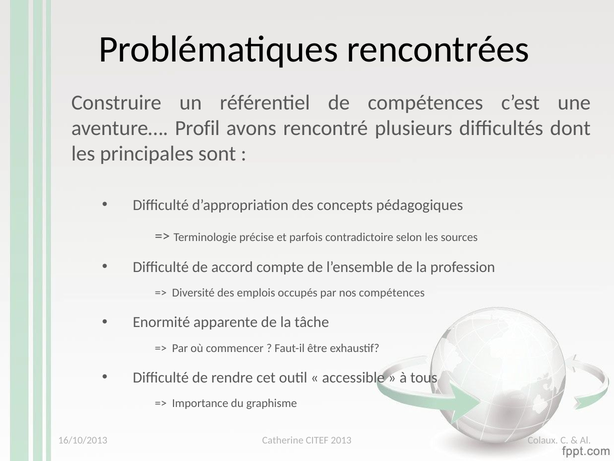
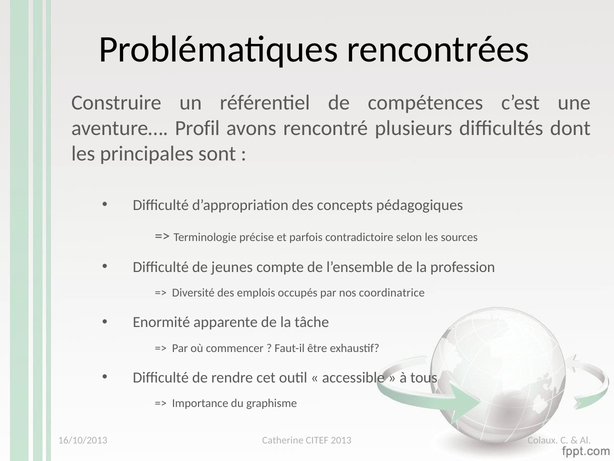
accord: accord -> jeunes (232, 267)
nos compétences: compétences -> coordinatrice (392, 293)
